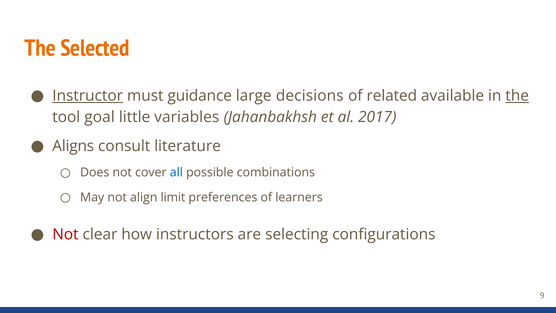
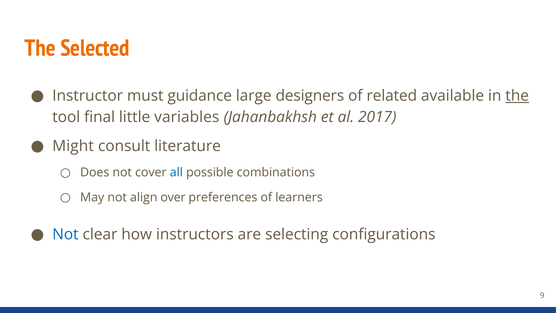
Instructor underline: present -> none (88, 96)
decisions: decisions -> designers (310, 96)
goal: goal -> final (100, 117)
Aligns: Aligns -> Might (73, 146)
limit: limit -> over (173, 197)
Not colour: red -> blue (65, 234)
